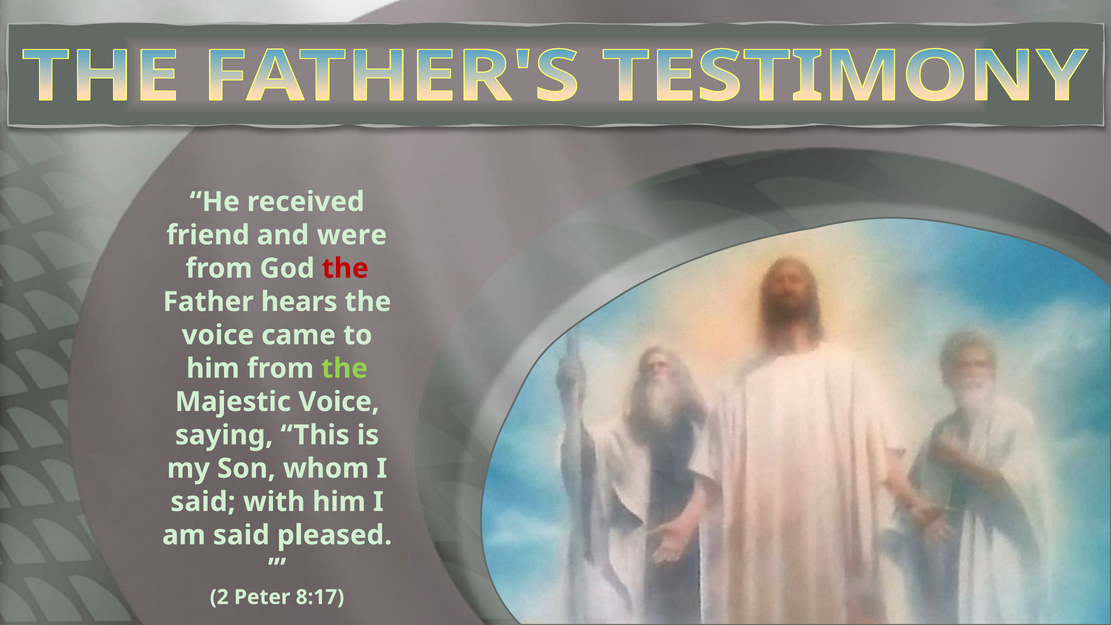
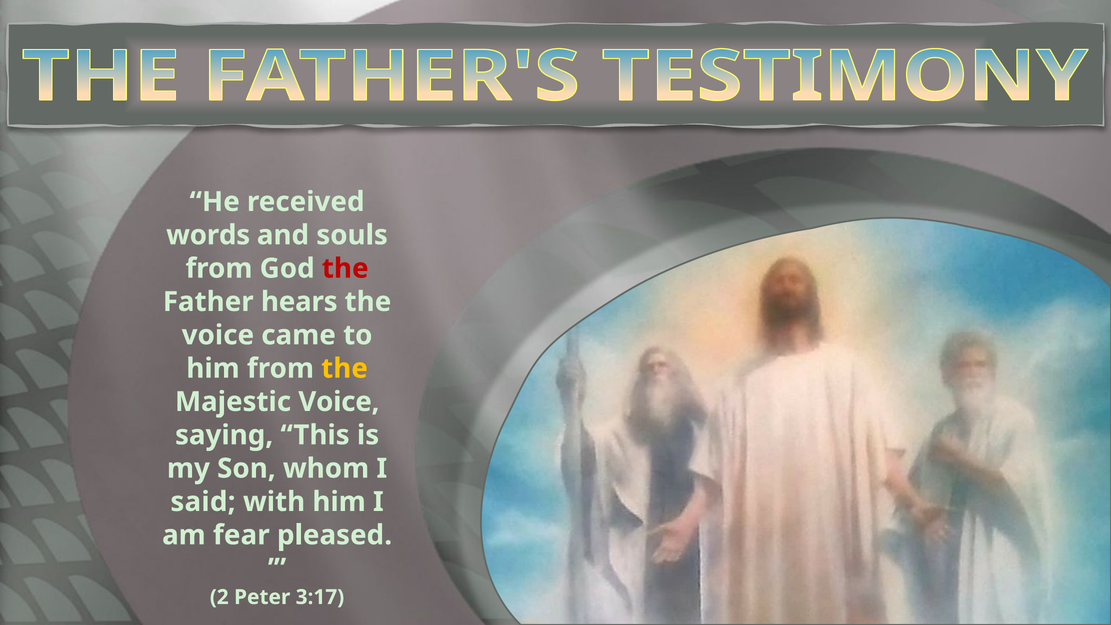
friend: friend -> words (208, 235)
were: were -> souls (352, 235)
the colour: light green -> yellow (345, 368)
am said: said -> fear (241, 535)
8:17: 8:17 -> 3:17 (320, 597)
